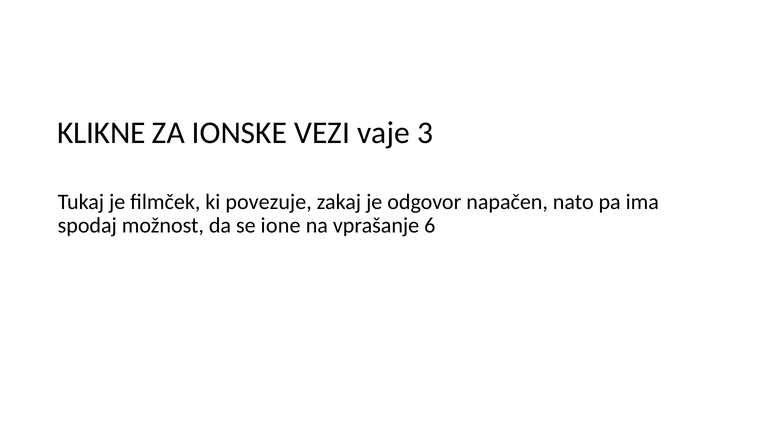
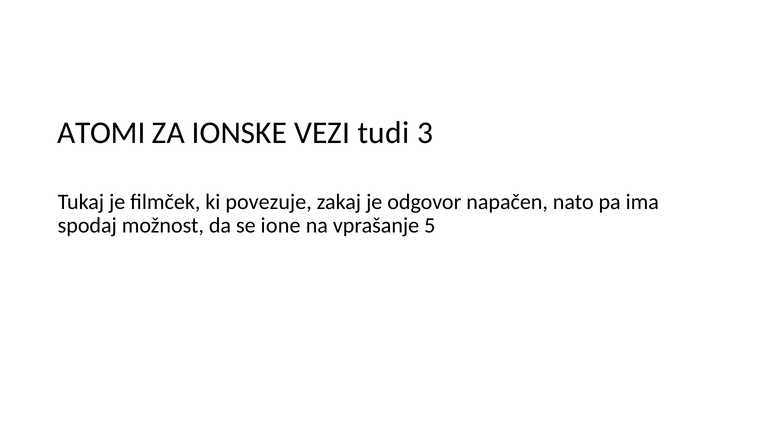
KLIKNE: KLIKNE -> ATOMI (101, 133)
vaje: vaje -> tudi (383, 133)
6: 6 -> 5 (430, 226)
